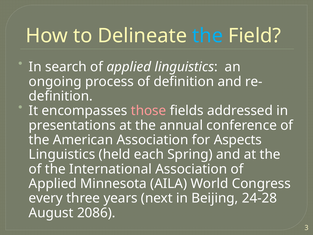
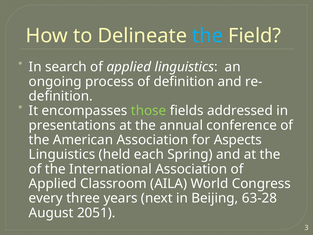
those colour: pink -> light green (149, 111)
Minnesota: Minnesota -> Classroom (113, 183)
24-28: 24-28 -> 63-28 (259, 198)
2086: 2086 -> 2051 (96, 213)
